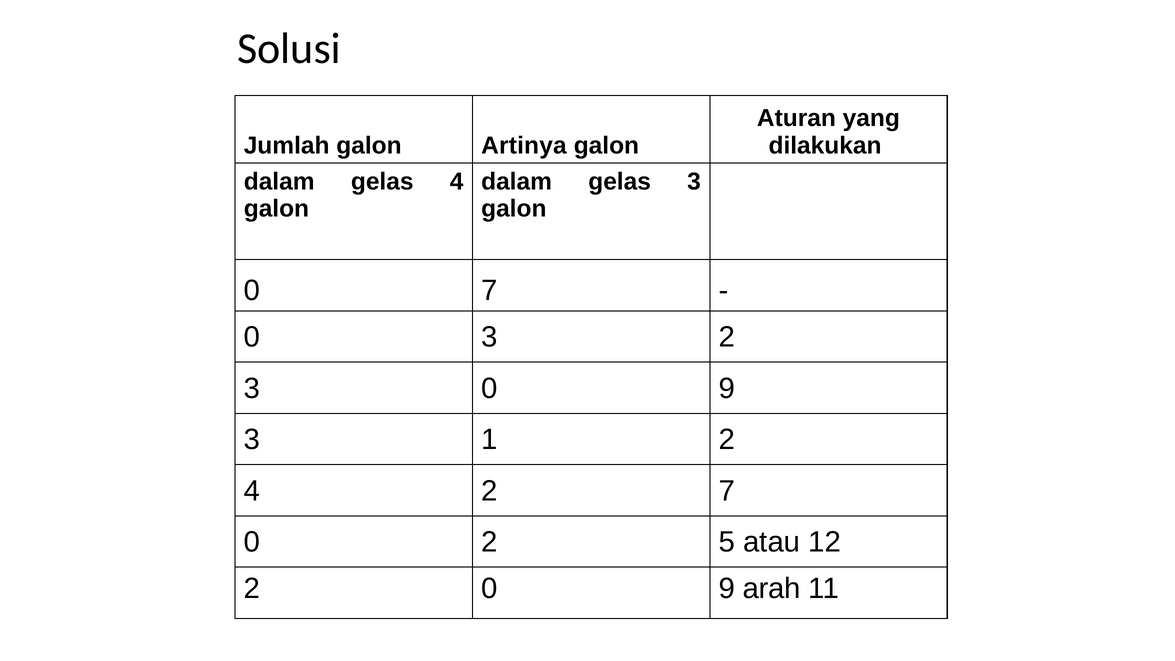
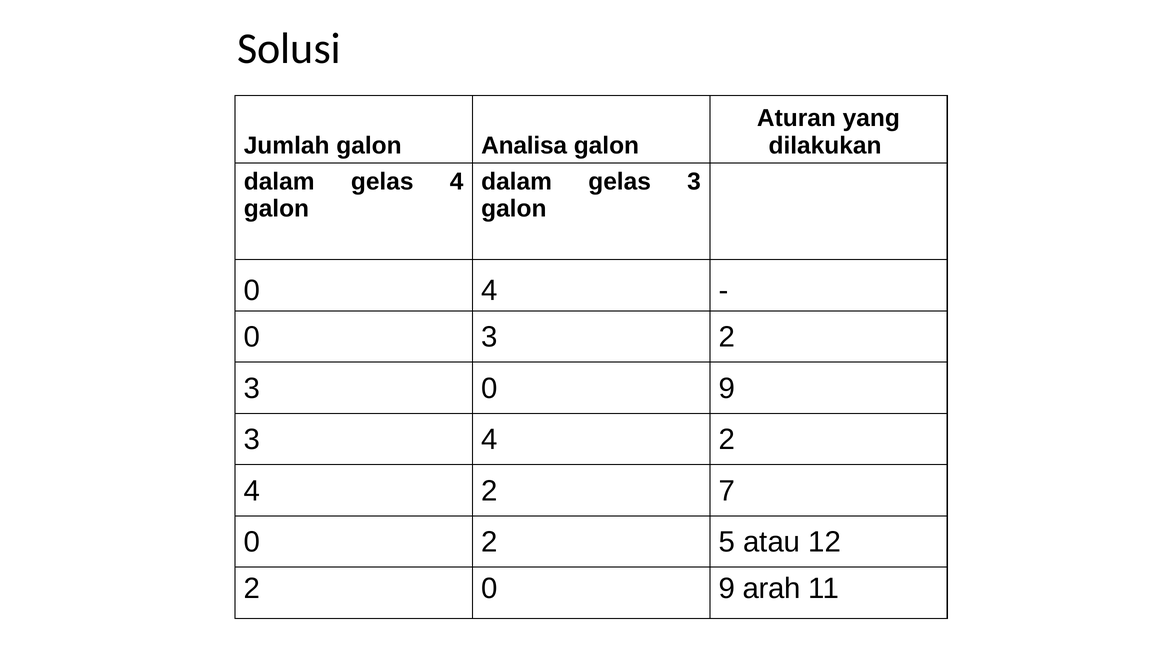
Artinya: Artinya -> Analisa (524, 145)
0 7: 7 -> 4 (489, 291)
3 1: 1 -> 4 (489, 440)
